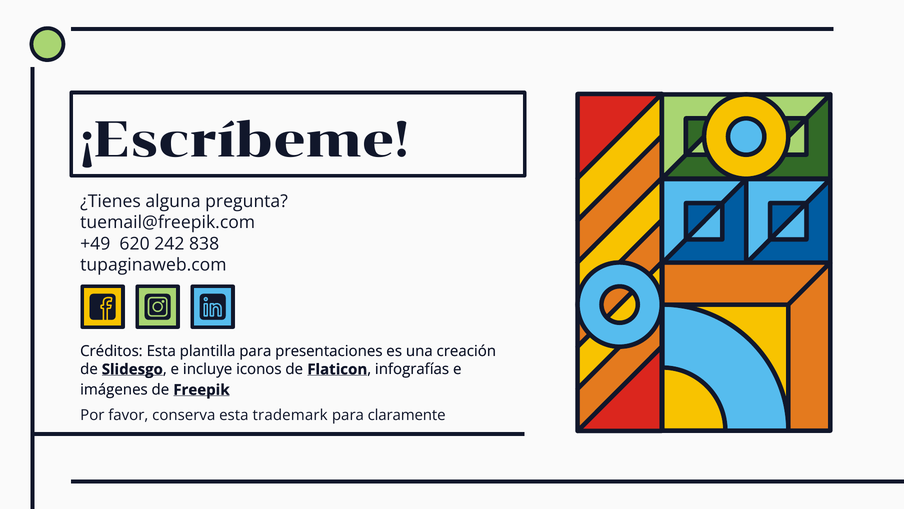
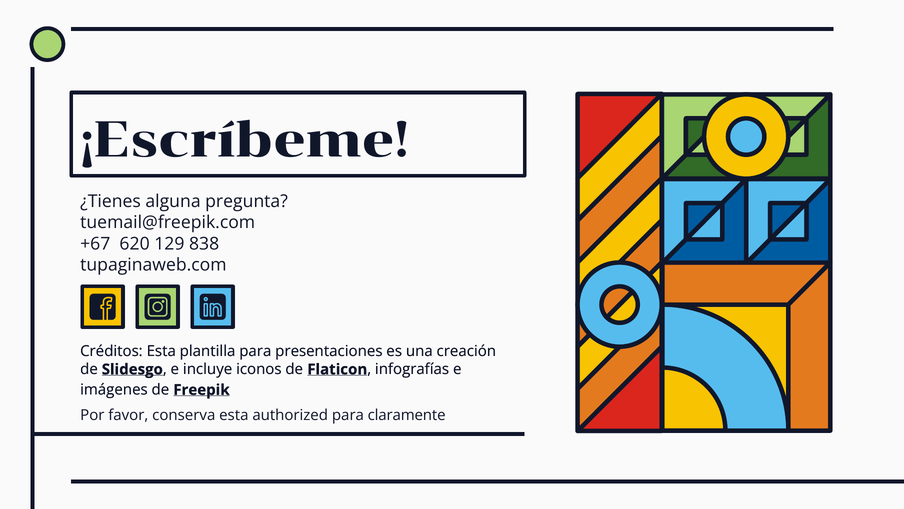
+49: +49 -> +67 (95, 243)
242: 242 -> 129 (169, 243)
trademark: trademark -> authorized (290, 415)
